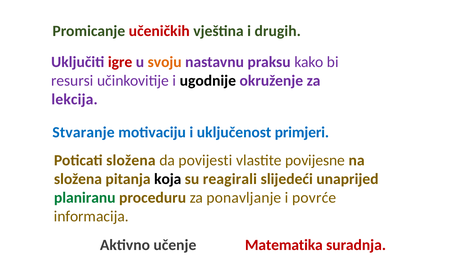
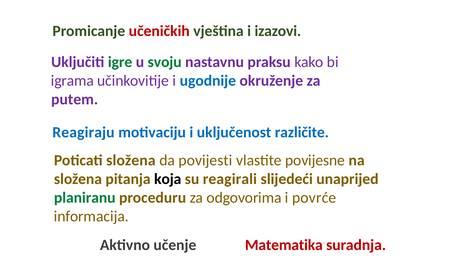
drugih: drugih -> izazovi (278, 31)
igre colour: red -> green (120, 62)
svoju colour: orange -> green (165, 62)
resursi: resursi -> igrama (72, 81)
ugodnije colour: black -> blue (208, 81)
lekcija: lekcija -> putem (75, 99)
Stvaranje: Stvaranje -> Reagiraju (83, 132)
primjeri: primjeri -> različite (302, 132)
ponavljanje: ponavljanje -> odgovorima (244, 197)
